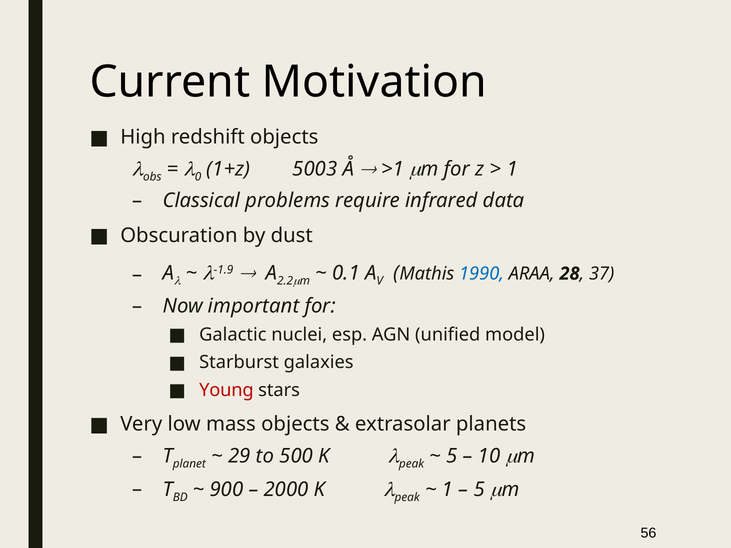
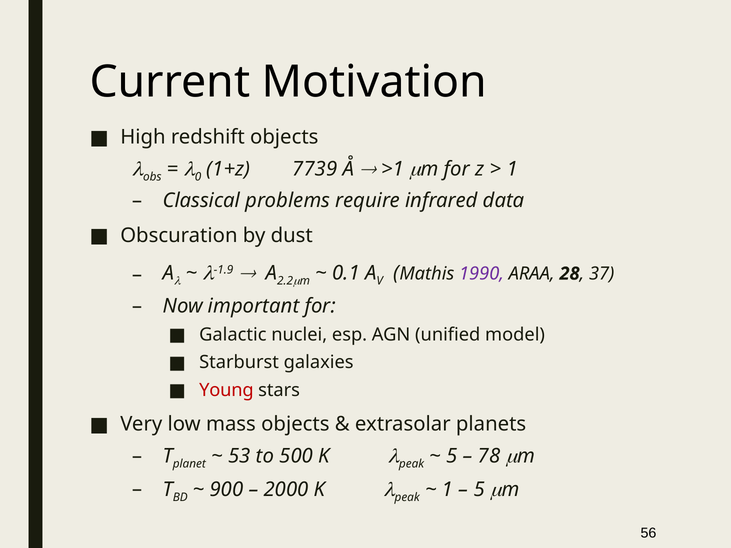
5003: 5003 -> 7739 (315, 169)
1990 colour: blue -> purple (482, 274)
29: 29 -> 53 (239, 456)
10: 10 -> 78 (489, 456)
